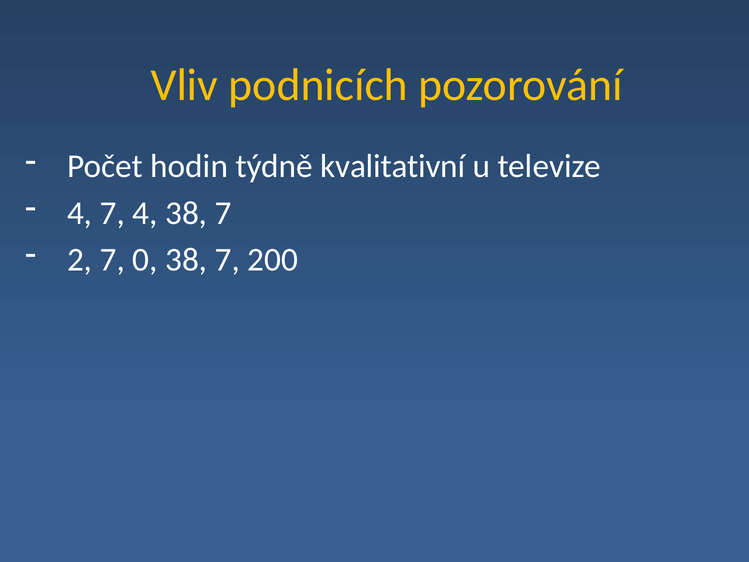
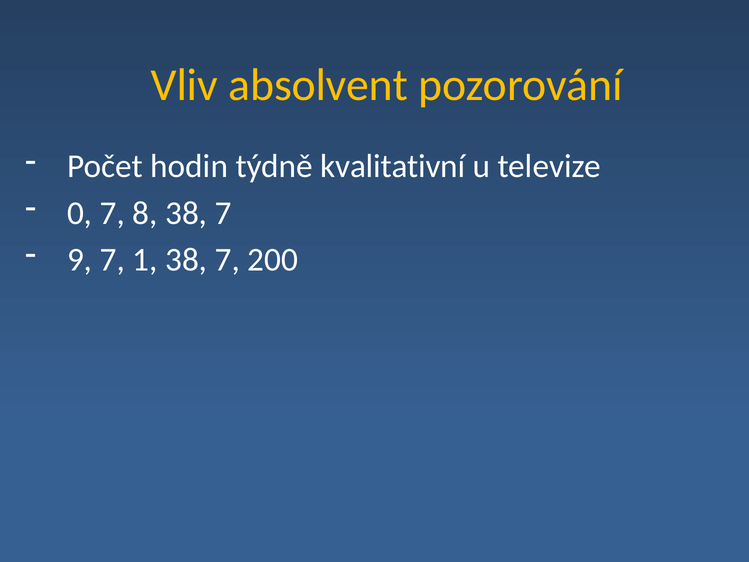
podnicích: podnicích -> absolvent (318, 85)
4: 4 -> 0 (80, 213)
7 4: 4 -> 8 (145, 213)
2: 2 -> 9 (80, 260)
0: 0 -> 1 (145, 260)
